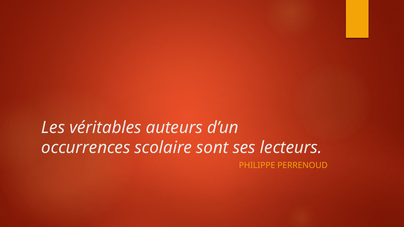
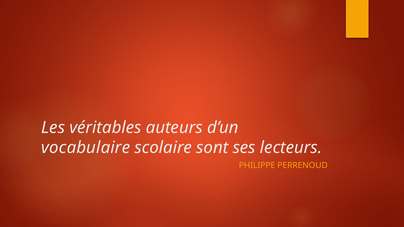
occurrences: occurrences -> vocabulaire (86, 148)
